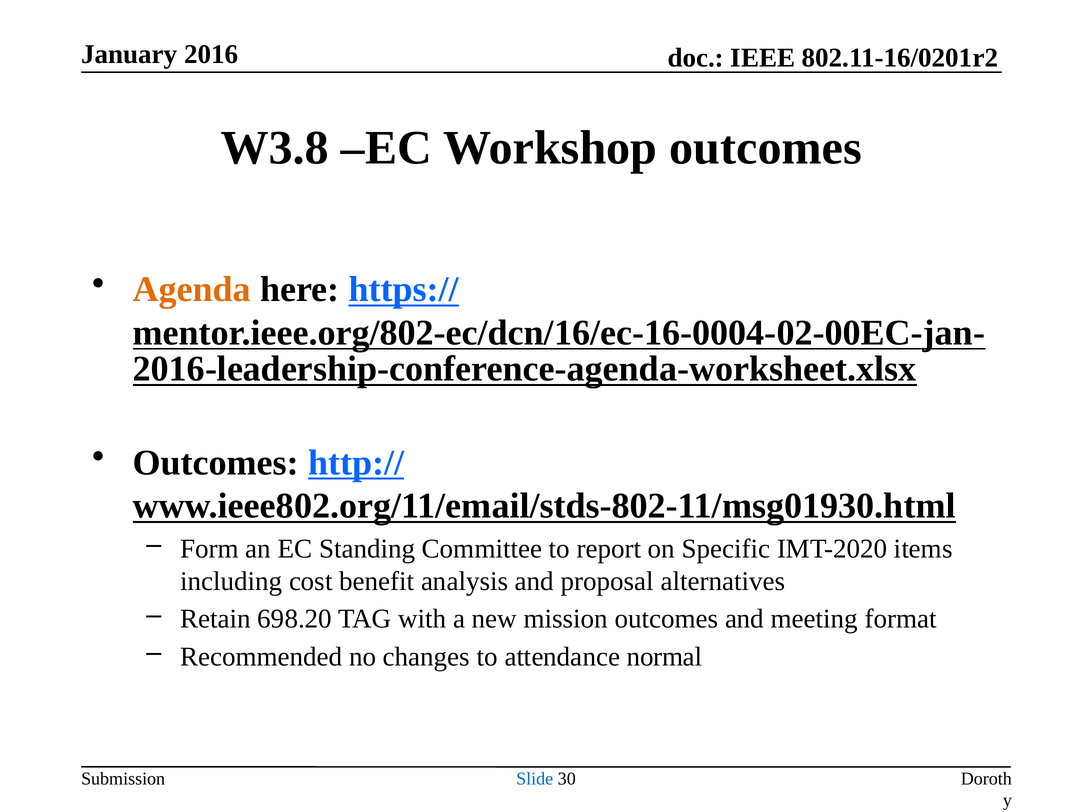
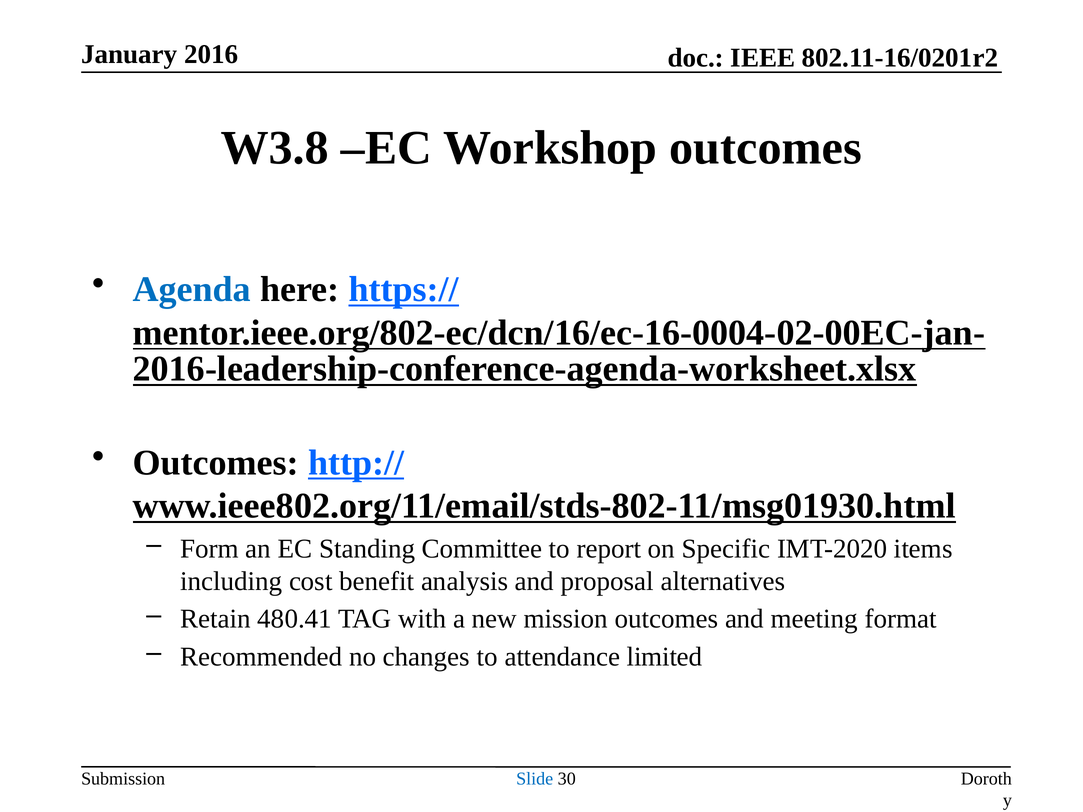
Agenda colour: orange -> blue (192, 290)
698.20: 698.20 -> 480.41 (295, 619)
normal: normal -> limited (665, 657)
